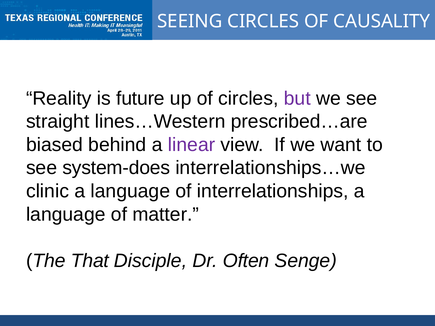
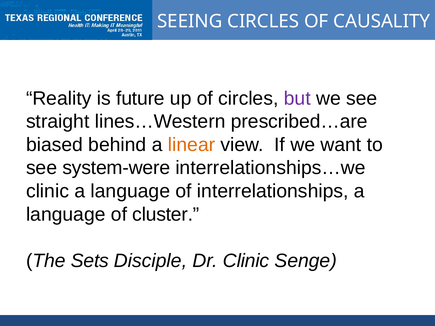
linear colour: purple -> orange (192, 145)
system-does: system-does -> system-were (116, 168)
matter: matter -> cluster (166, 214)
That: That -> Sets (90, 261)
Dr Often: Often -> Clinic (246, 261)
